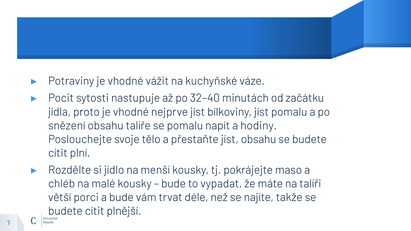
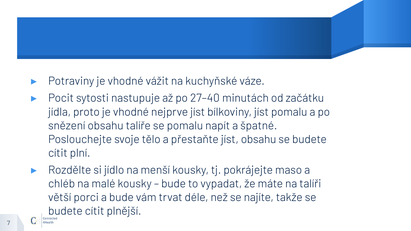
32–40: 32–40 -> 27–40 (205, 98)
hodiny: hodiny -> špatné (259, 126)
